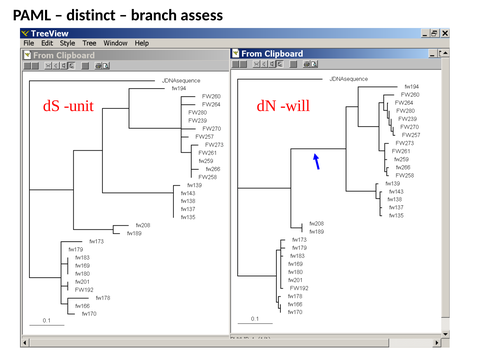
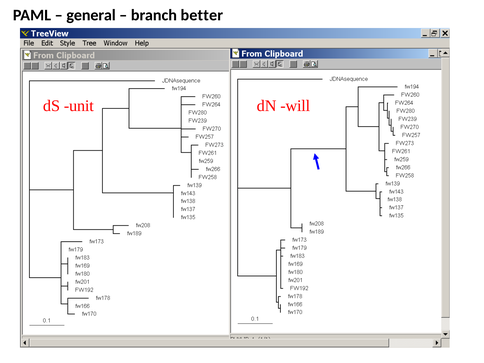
distinct: distinct -> general (91, 15)
assess: assess -> better (202, 15)
